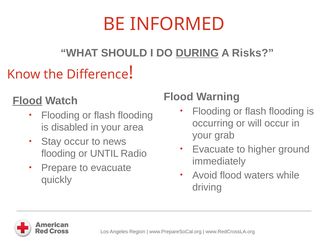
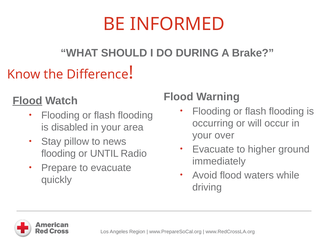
DURING underline: present -> none (197, 53)
Risks: Risks -> Brake (253, 53)
grab: grab -> over (224, 135)
Stay occur: occur -> pillow (77, 142)
